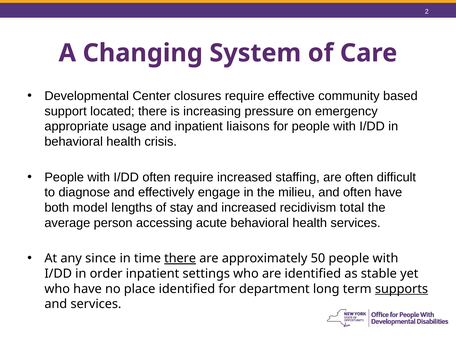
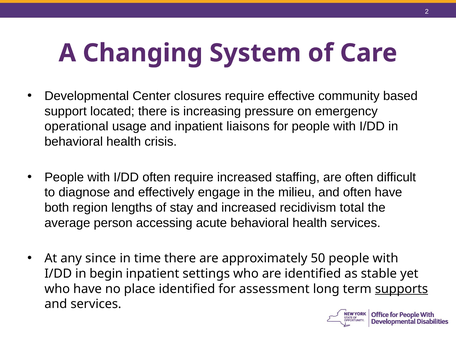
appropriate: appropriate -> operational (76, 126)
model: model -> region (90, 208)
there underline: present -> none (180, 258)
order: order -> begin (106, 274)
department: department -> assessment (274, 289)
